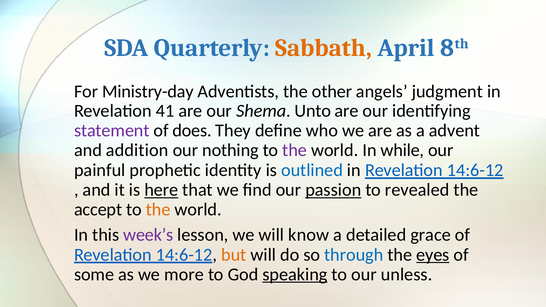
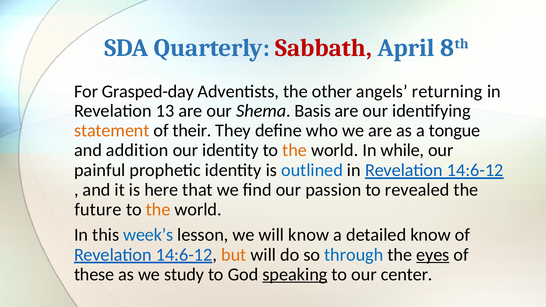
Sabbath colour: orange -> red (324, 48)
Ministry-day: Ministry-day -> Grasped-day (148, 91)
judgment: judgment -> returning (447, 91)
41: 41 -> 13 (165, 111)
Unto: Unto -> Basis (313, 111)
statement colour: purple -> orange (112, 131)
does: does -> their (192, 131)
advent: advent -> tongue (455, 131)
our nothing: nothing -> identity (230, 150)
the colour: purple -> orange (295, 150)
here underline: present -> none (161, 190)
passion underline: present -> none (333, 190)
accept: accept -> future (98, 210)
week’s colour: purple -> blue (148, 235)
detailed grace: grace -> know (431, 235)
some: some -> these (94, 275)
more: more -> study (184, 275)
unless: unless -> center (407, 275)
